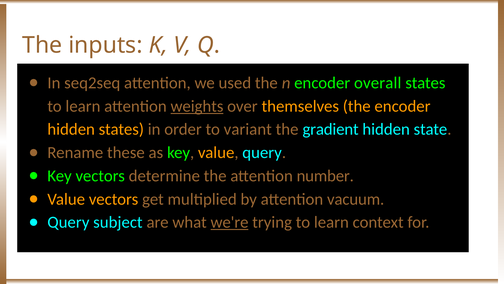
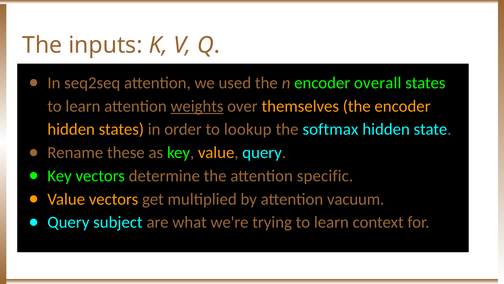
variant: variant -> lookup (248, 129)
gradient: gradient -> softmax (330, 129)
number: number -> specific (325, 176)
we're underline: present -> none (230, 222)
